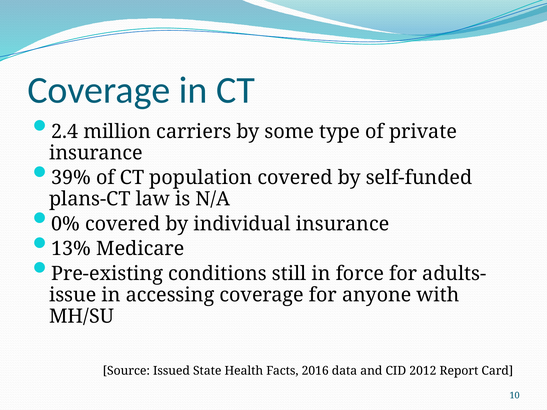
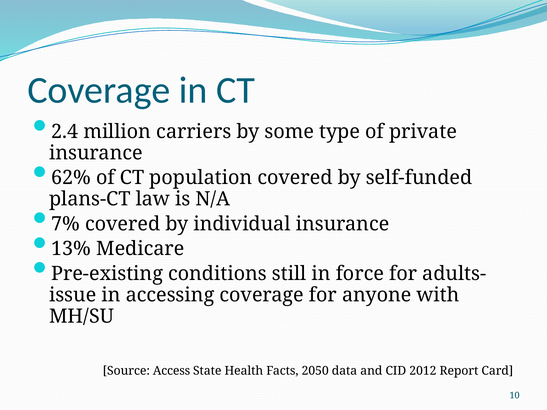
39%: 39% -> 62% (71, 178)
0%: 0% -> 7% (66, 224)
Issued: Issued -> Access (172, 371)
2016: 2016 -> 2050 (315, 371)
